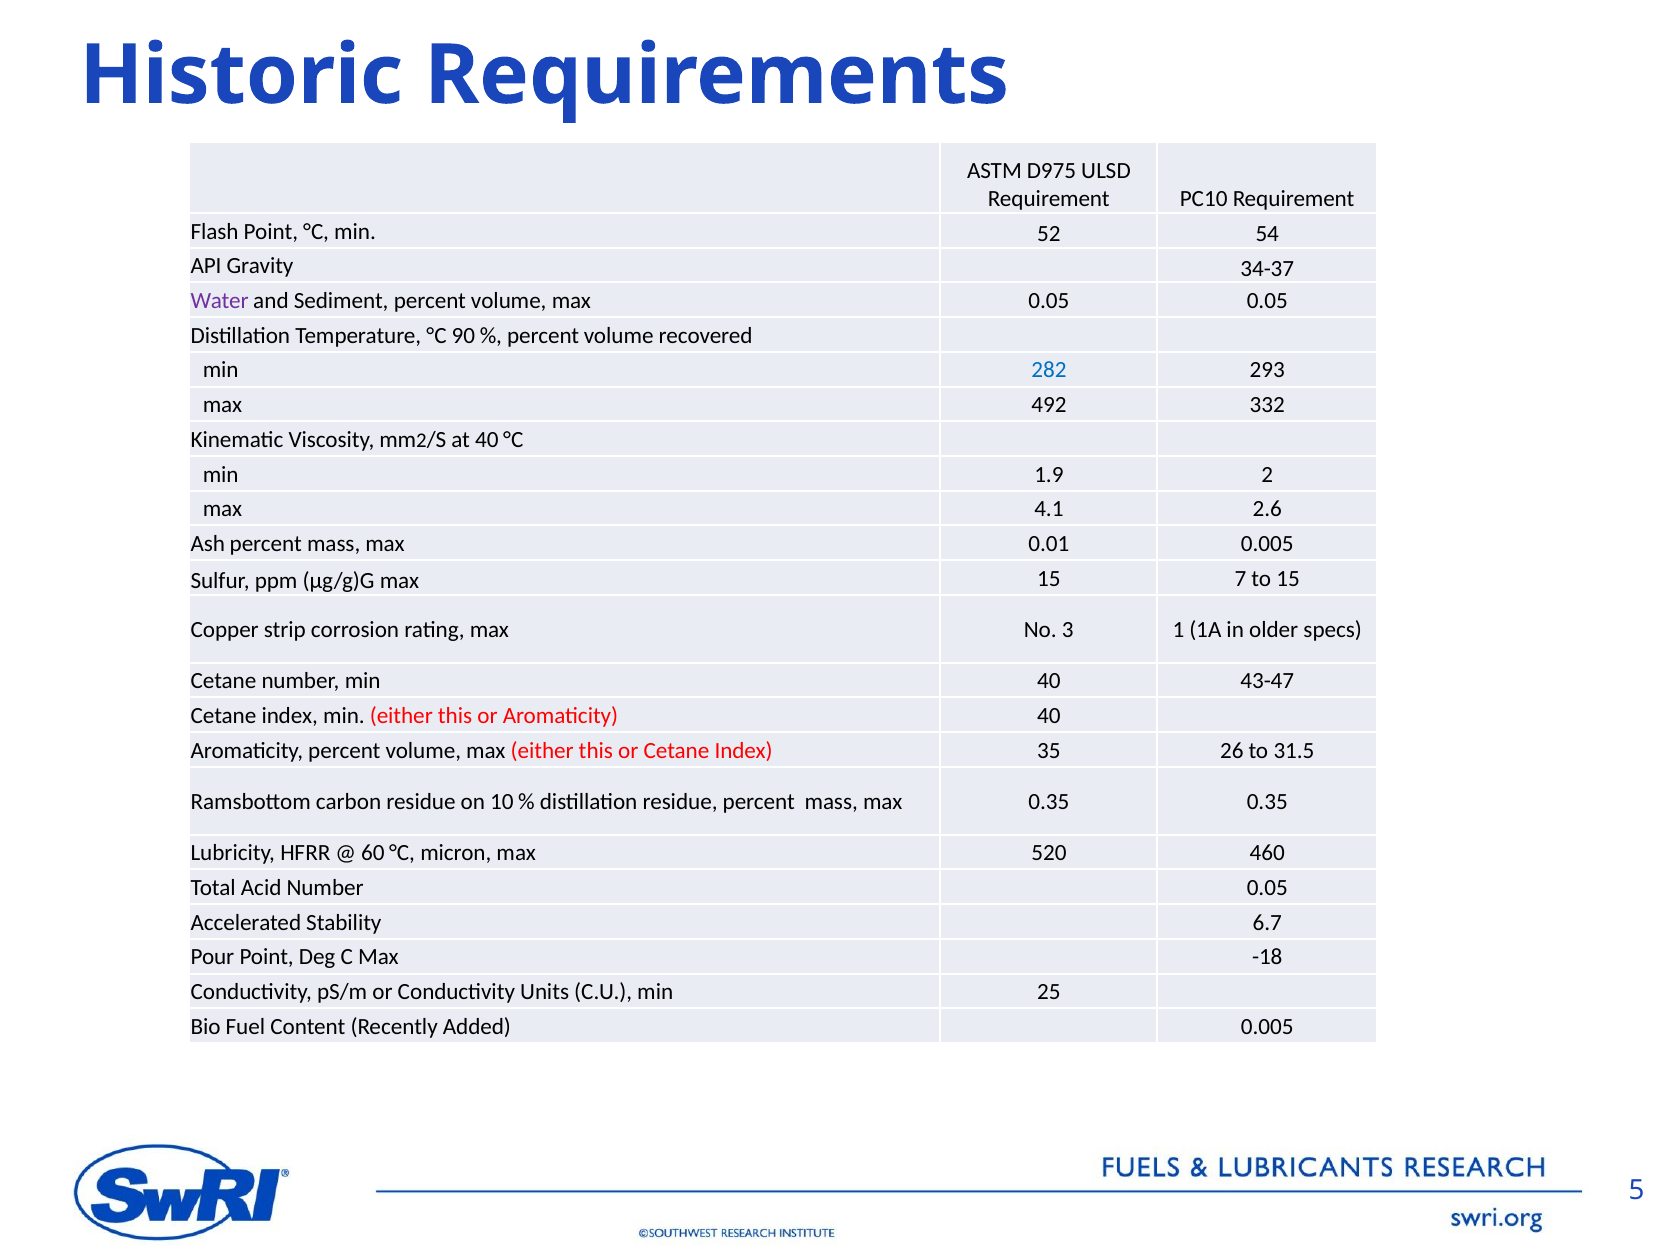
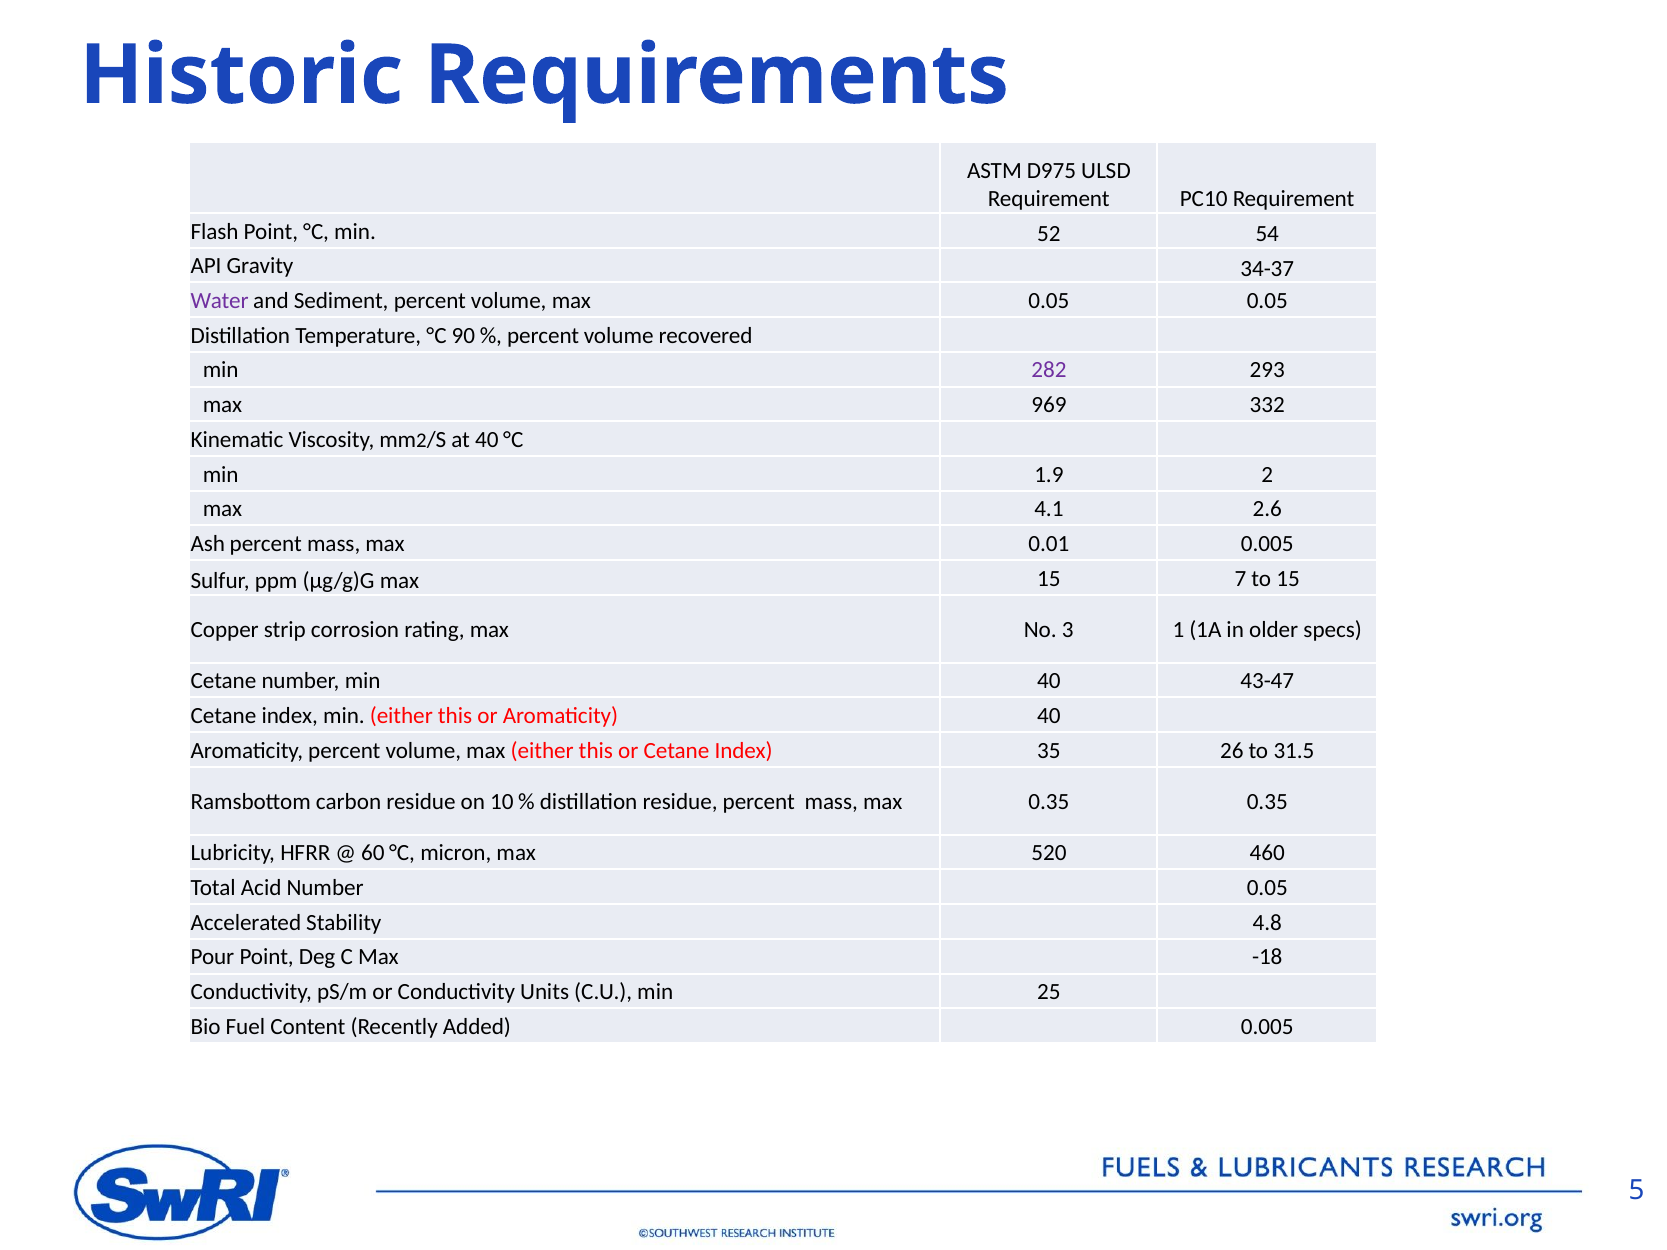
282 colour: blue -> purple (1049, 370)
492: 492 -> 969 (1049, 405)
6.7: 6.7 -> 4.8 (1267, 923)
